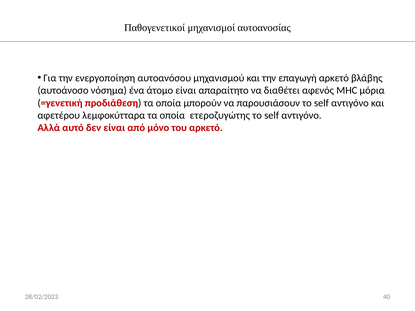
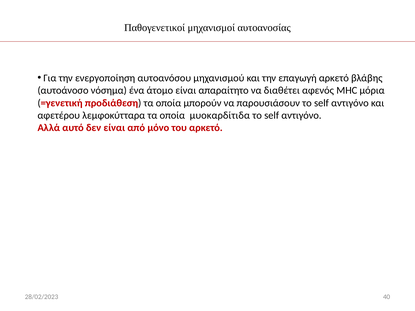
ετεροζυγώτης: ετεροζυγώτης -> μυοκαρδίτιδα (220, 115)
